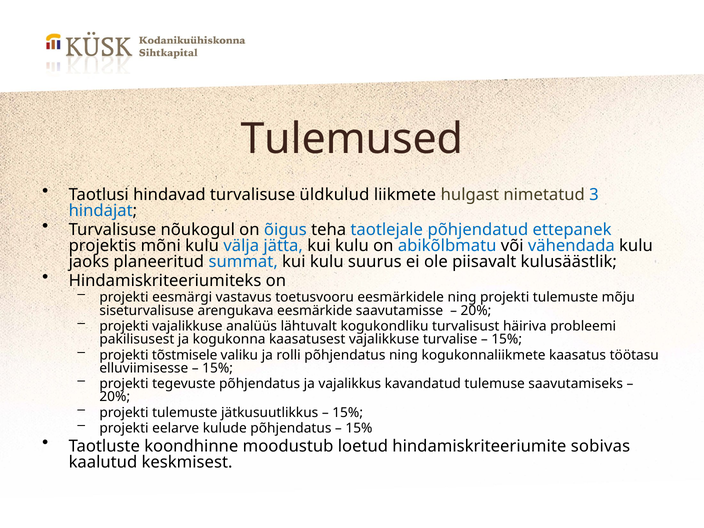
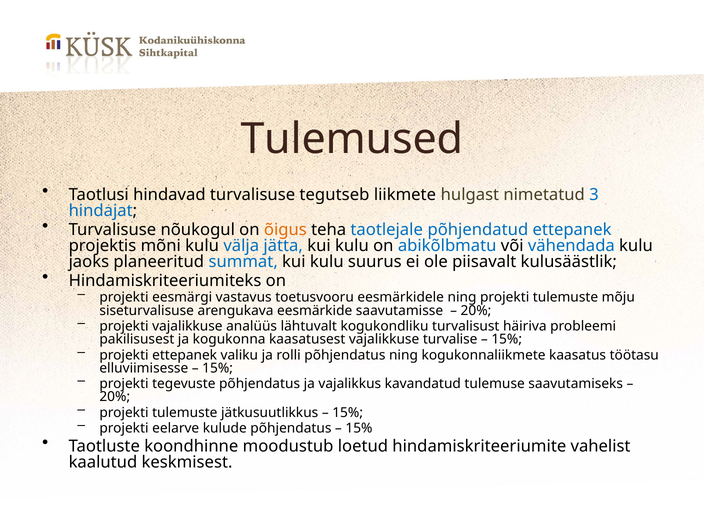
üldkulud: üldkulud -> tegutseb (334, 195)
õigus colour: blue -> orange (285, 230)
projekti tõstmisele: tõstmisele -> ettepanek (185, 355)
sobivas: sobivas -> vahelist (601, 446)
